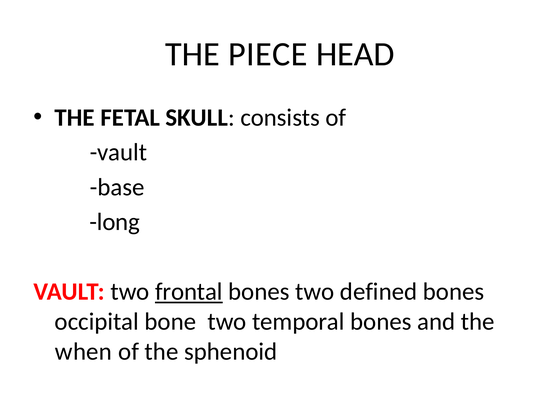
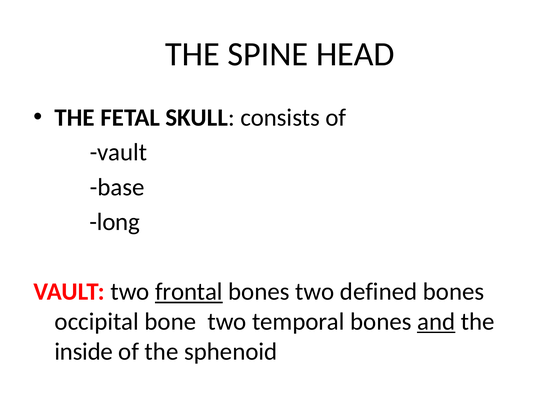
PIECE: PIECE -> SPINE (268, 54)
and underline: none -> present (436, 322)
when: when -> inside (84, 352)
